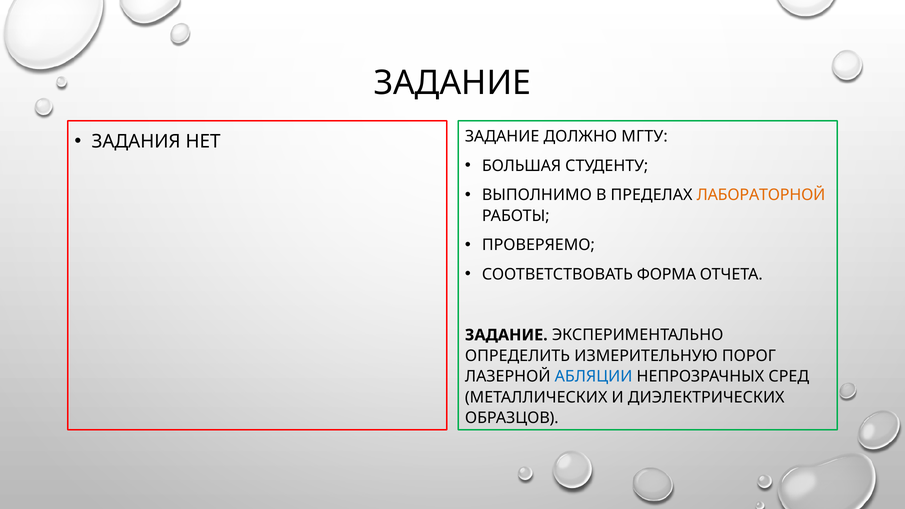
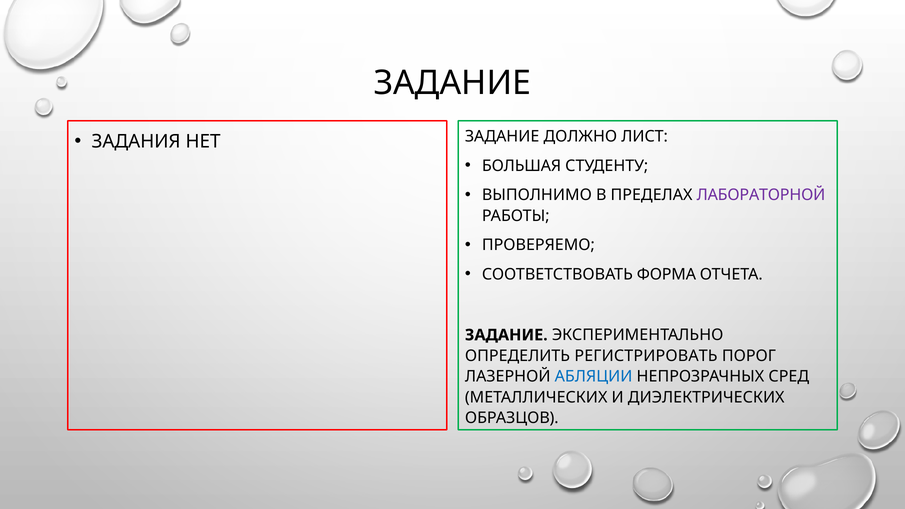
МГТУ: МГТУ -> ЛИСТ (645, 137)
ЛАБОРАТОРНОЙ colour: orange -> purple (761, 195)
ИЗМЕРИТЕЛЬНУЮ: ИЗМЕРИТЕЛЬНУЮ -> РЕГИСТРИРОВАТЬ (646, 356)
